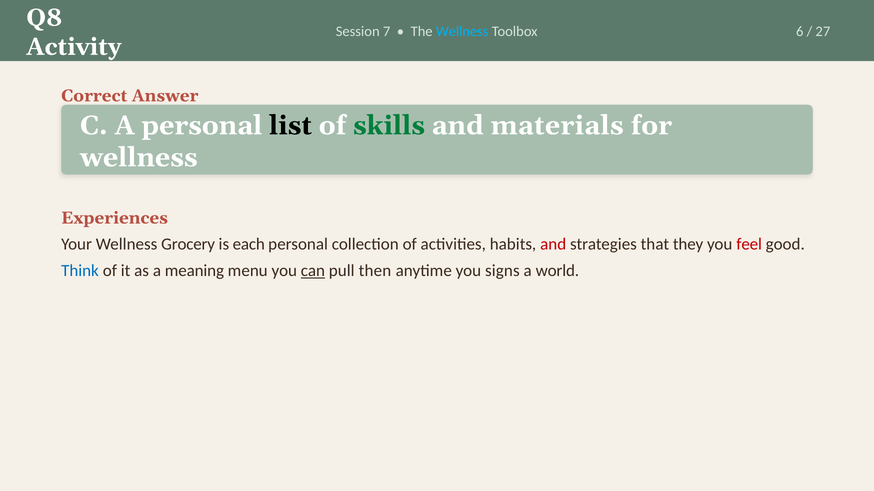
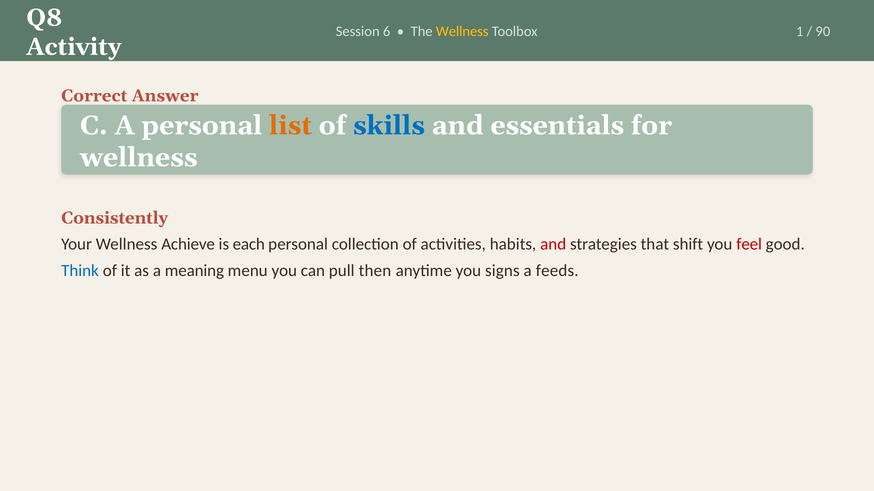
7: 7 -> 6 (387, 32)
Wellness colour: light blue -> yellow (462, 32)
6: 6 -> 1 (800, 32)
27: 27 -> 90 (823, 32)
list colour: black -> orange (291, 126)
skills colour: green -> blue (389, 126)
materials: materials -> essentials (557, 126)
Experiences: Experiences -> Consistently (115, 218)
Grocery: Grocery -> Achieve (188, 245)
they: they -> shift (688, 245)
can underline: present -> none (313, 271)
world: world -> feeds (557, 271)
